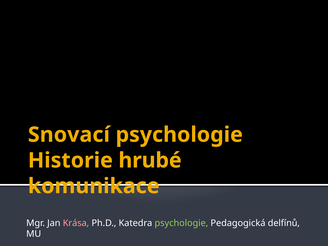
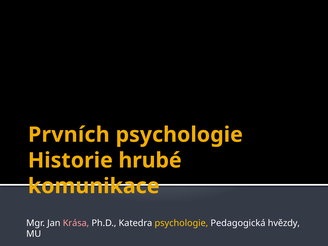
Snovací: Snovací -> Prvních (69, 135)
psychologie colour: light green -> yellow (181, 223)
delfínů: delfínů -> hvězdy (284, 223)
